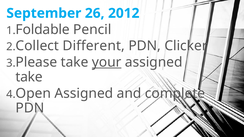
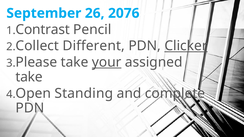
2012: 2012 -> 2076 (124, 13)
Foldable: Foldable -> Contrast (43, 30)
Clicker underline: none -> present (186, 46)
Open Assigned: Assigned -> Standing (84, 93)
